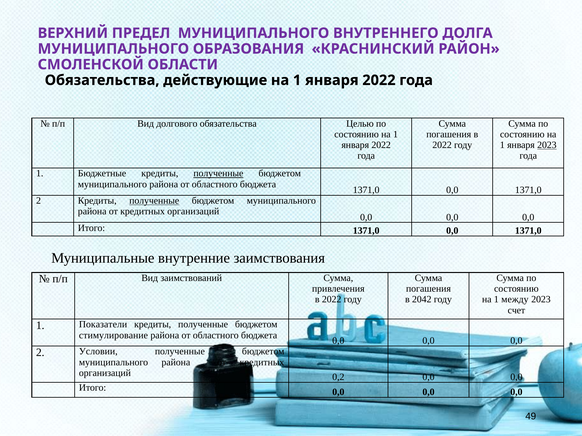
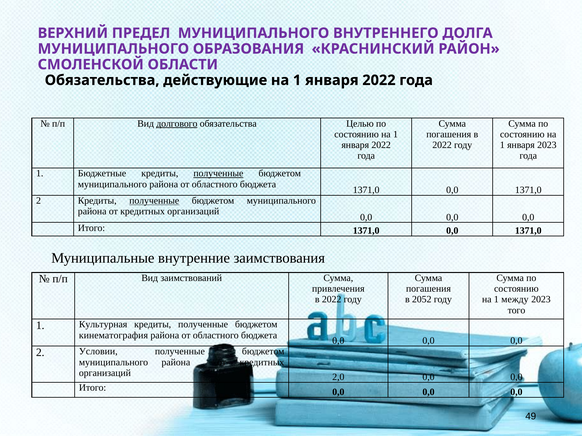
долгового underline: none -> present (177, 124)
2023 underline: present -> none (547, 145)
2042: 2042 -> 2052 (422, 300)
счет: счет -> того (516, 311)
Показатели: Показатели -> Культурная (103, 325)
стимулирование: стимулирование -> кинематография (113, 336)
0,2: 0,2 -> 2,0 (338, 377)
